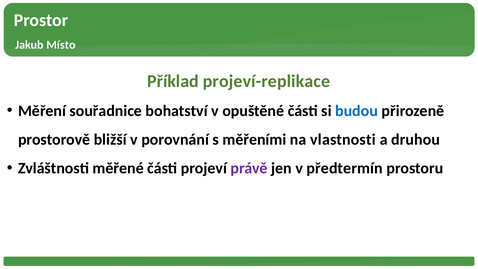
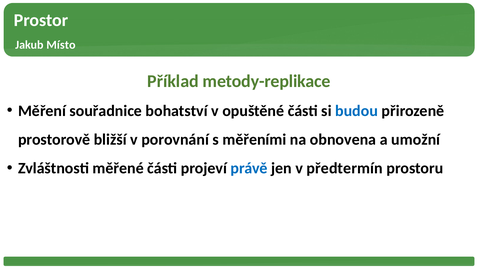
projeví-replikace: projeví-replikace -> metody-replikace (267, 81)
vlastnosti: vlastnosti -> obnovena (343, 139)
druhou: druhou -> umožní (416, 139)
právě colour: purple -> blue (249, 168)
